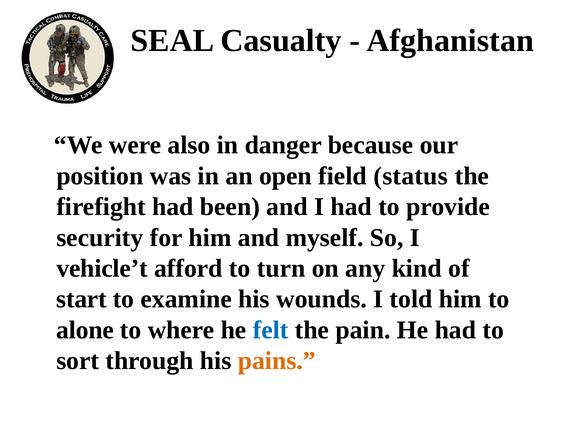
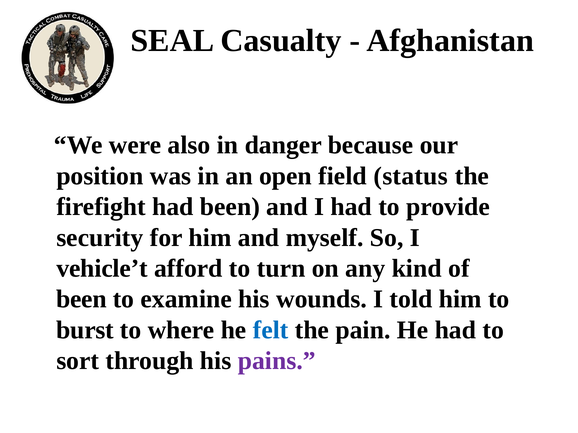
start: start -> been (81, 300)
alone: alone -> burst (85, 330)
pains colour: orange -> purple (277, 361)
